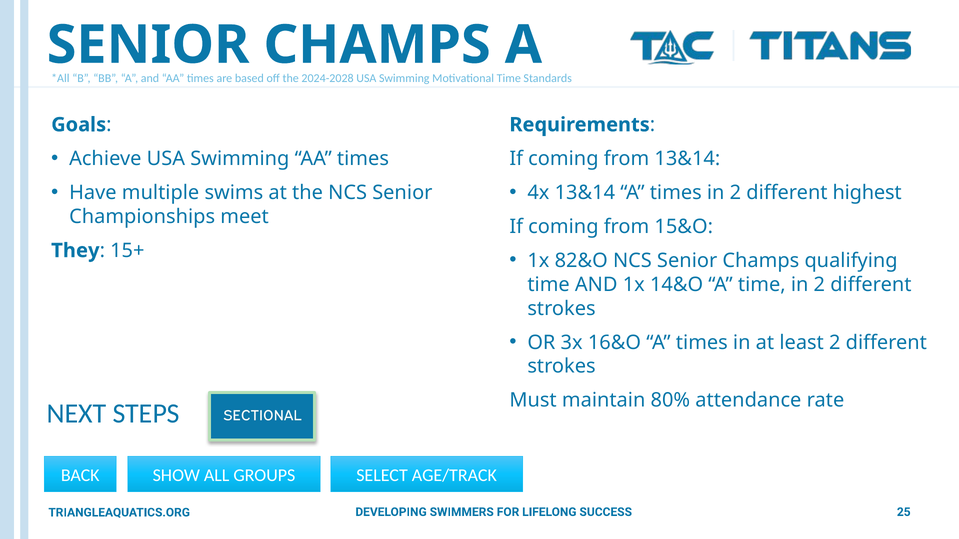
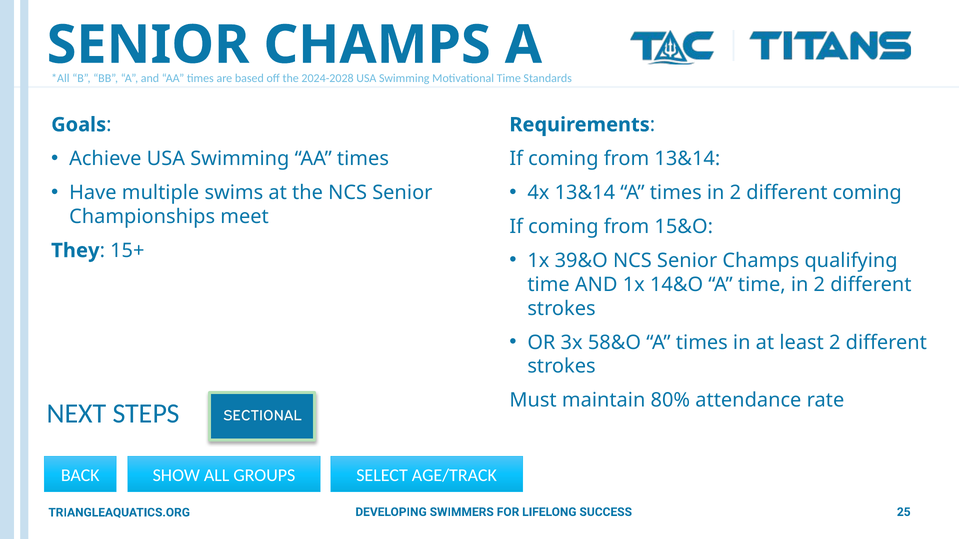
different highest: highest -> coming (867, 193)
82&O: 82&O -> 39&O (581, 261)
16&O: 16&O -> 58&O (614, 343)
